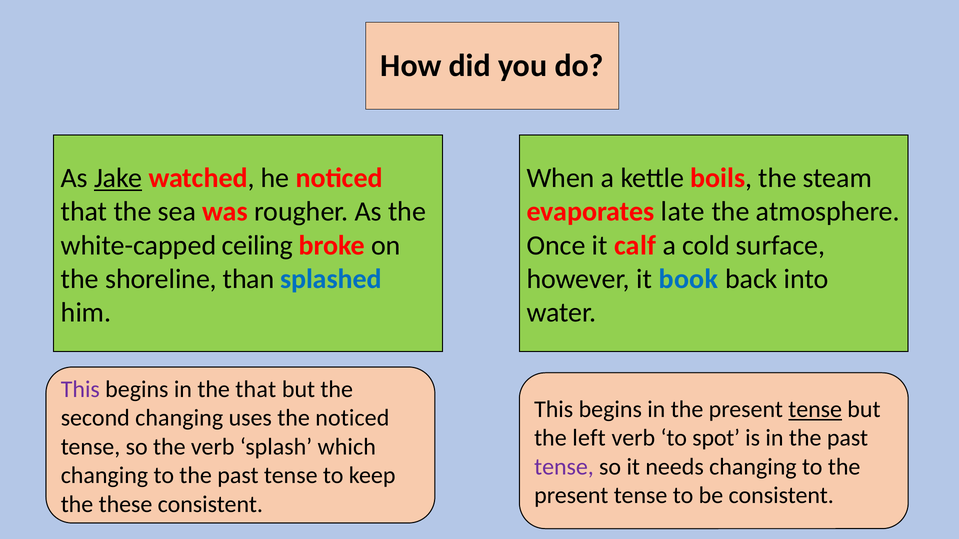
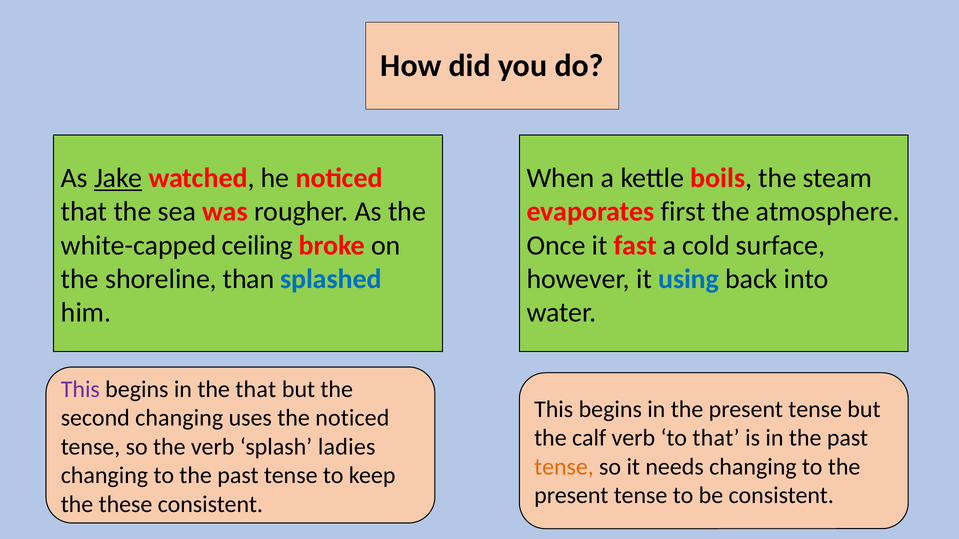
late: late -> first (683, 212)
calf: calf -> fast (635, 246)
book: book -> using (689, 279)
tense underline: present -> none (815, 410)
left: left -> calf (589, 438)
to spot: spot -> that (716, 438)
which: which -> ladies (347, 447)
tense colour: purple -> orange (564, 467)
